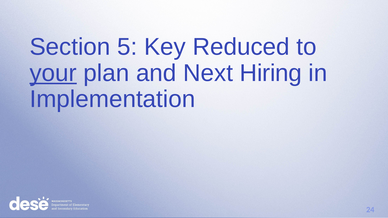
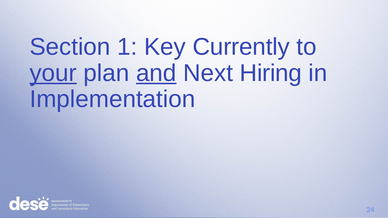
5: 5 -> 1 (127, 47)
Reduced: Reduced -> Currently (241, 47)
and underline: none -> present (156, 73)
